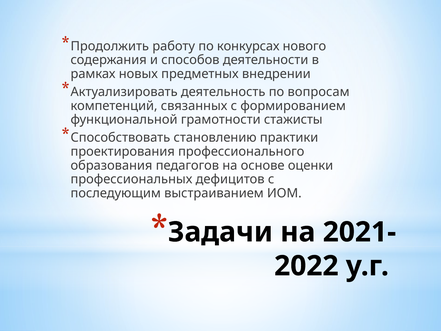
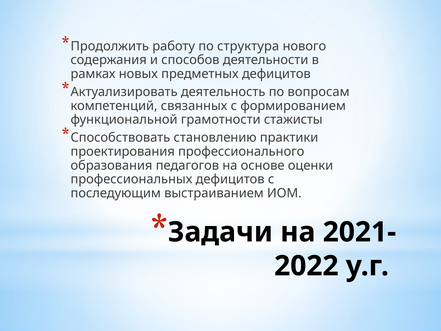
конкурсах: конкурсах -> структура (248, 46)
предметных внедрении: внедрении -> дефицитов (276, 74)
